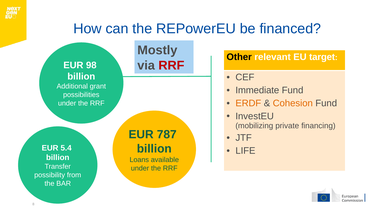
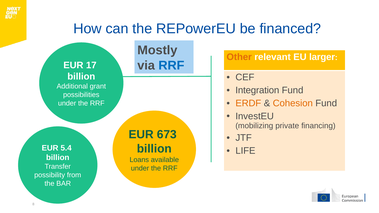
Other colour: black -> orange (239, 57)
target: target -> larger (322, 57)
RRF colour: red -> blue (171, 65)
98: 98 -> 17 (91, 65)
Immediate: Immediate -> Integration (257, 90)
787: 787 -> 673 (167, 135)
